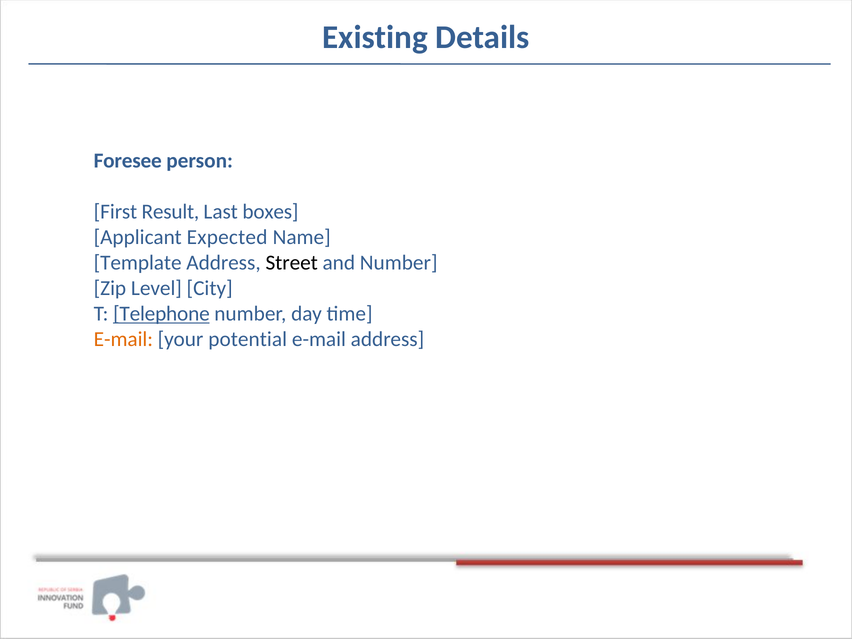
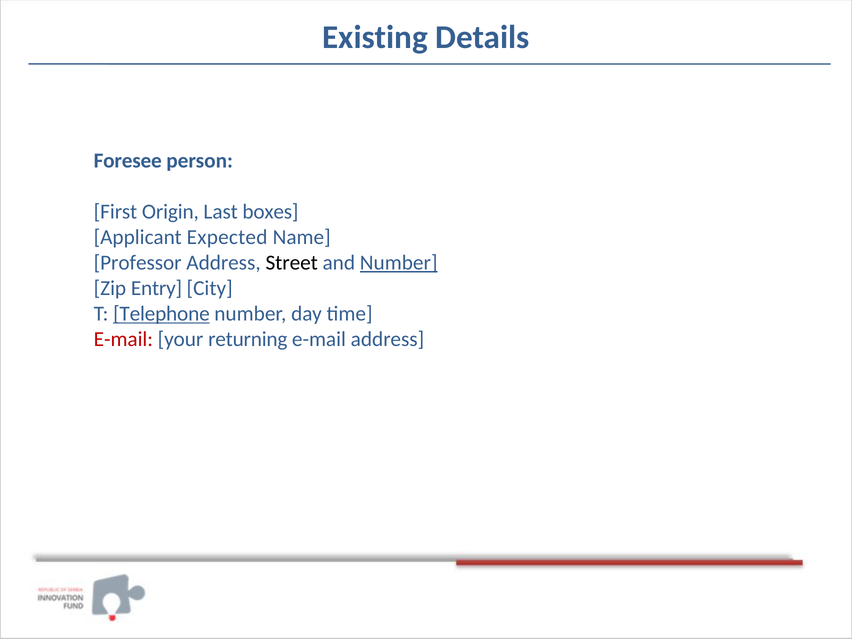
Result: Result -> Origin (170, 212)
Template: Template -> Professor (138, 263)
Number underline: none -> present (399, 263)
Level: Level -> Entry (157, 288)
E-mail colour: orange -> red (123, 339)
potential: potential -> returning (248, 339)
